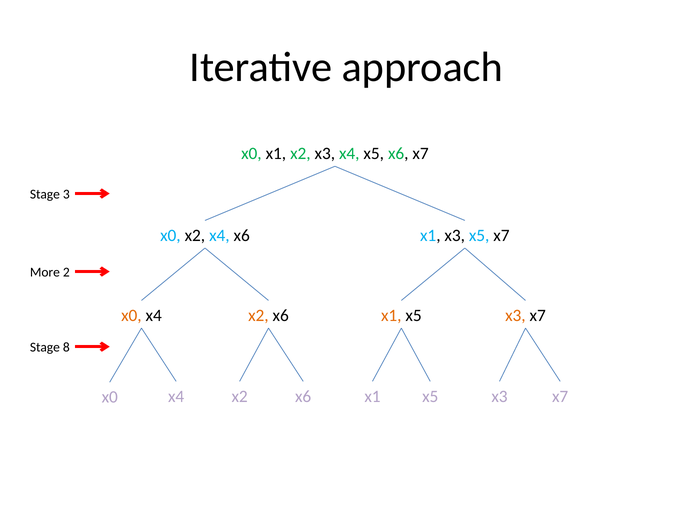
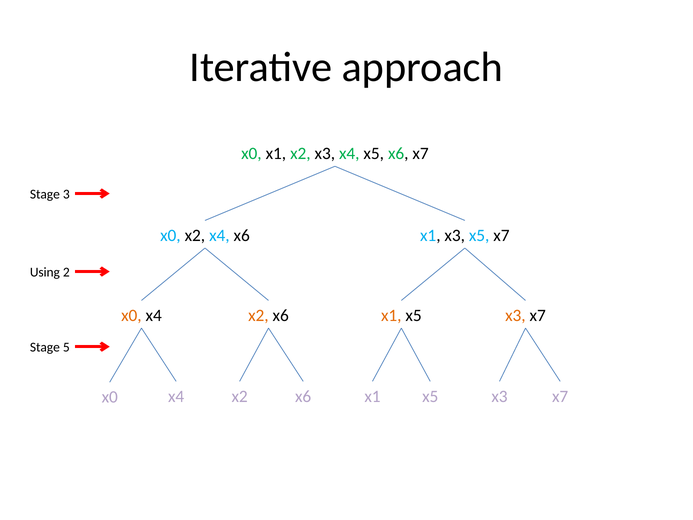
More: More -> Using (45, 272)
8: 8 -> 5 (66, 347)
